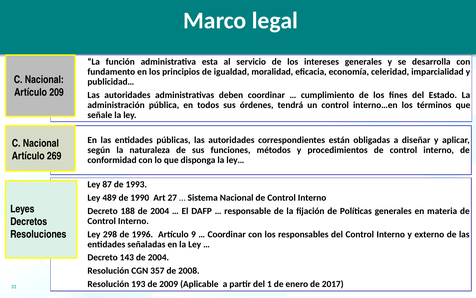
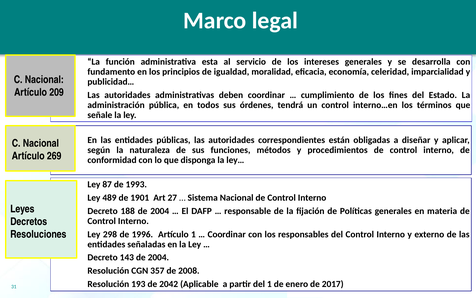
1990: 1990 -> 1901 (140, 197)
Artículo 9: 9 -> 1 (193, 234)
2009: 2009 -> 2042 (169, 284)
